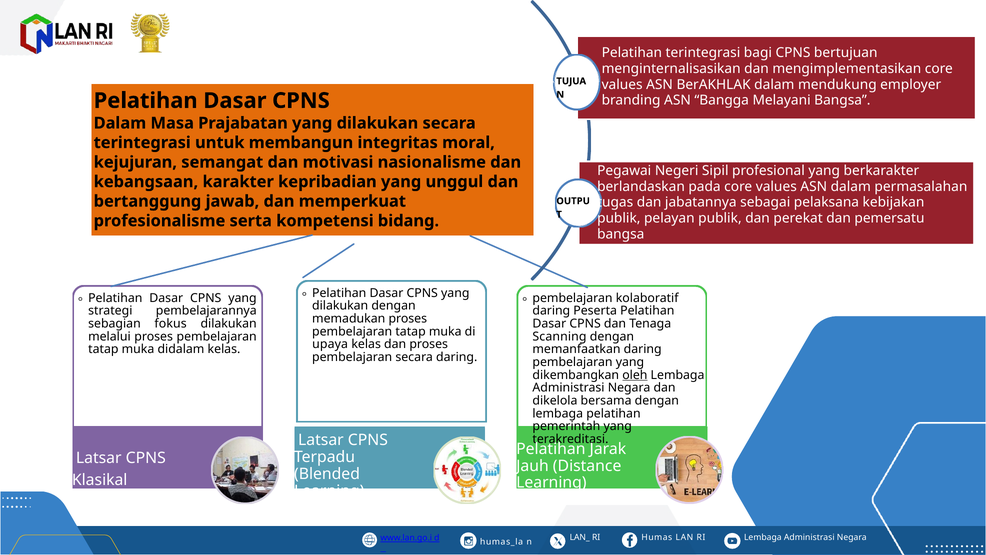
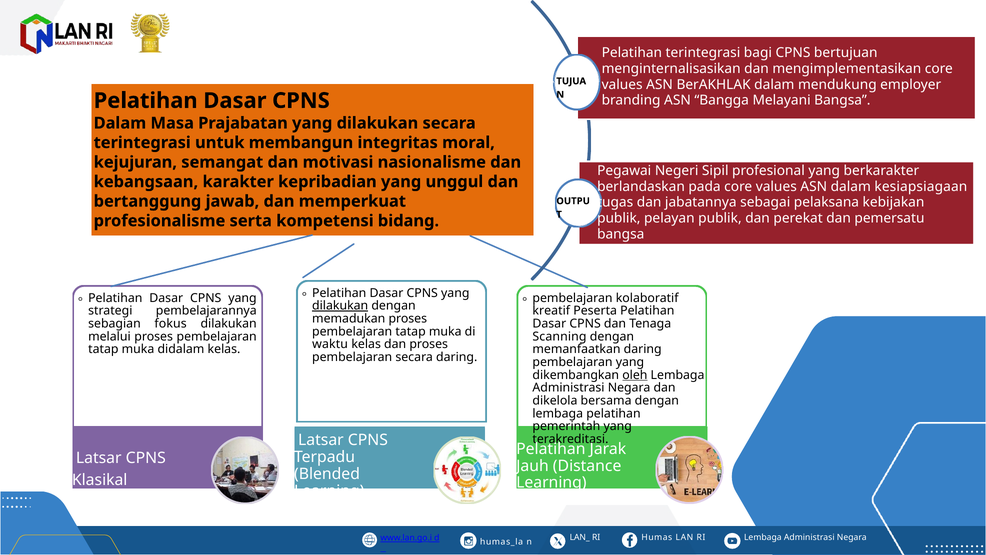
permasalahan: permasalahan -> kesiapsiagaan (921, 186)
dilakukan underline: none -> present (340, 306)
daring: daring -> kreatif (551, 311)
upaya: upaya -> waktu (330, 344)
